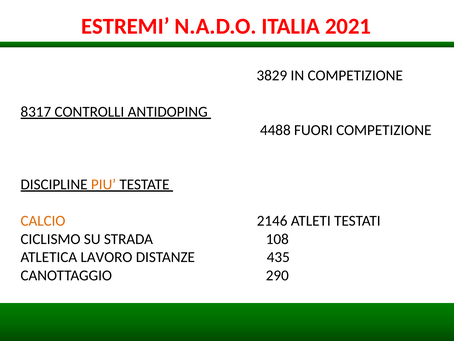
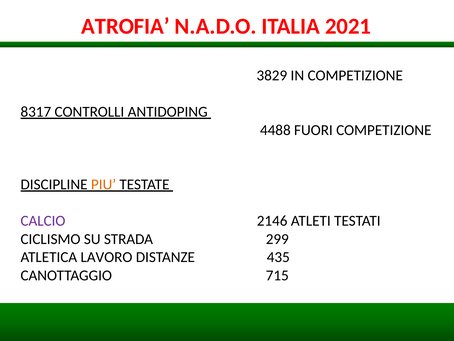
ESTREMI: ESTREMI -> ATROFIA (125, 26)
CALCIO colour: orange -> purple (43, 221)
108: 108 -> 299 (277, 239)
290: 290 -> 715 (277, 275)
